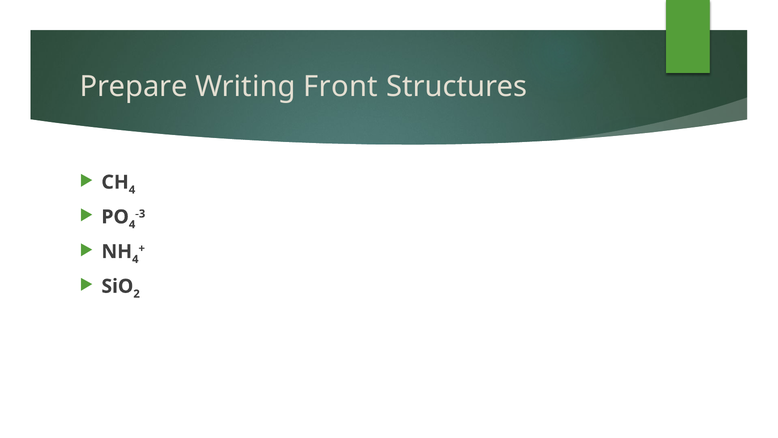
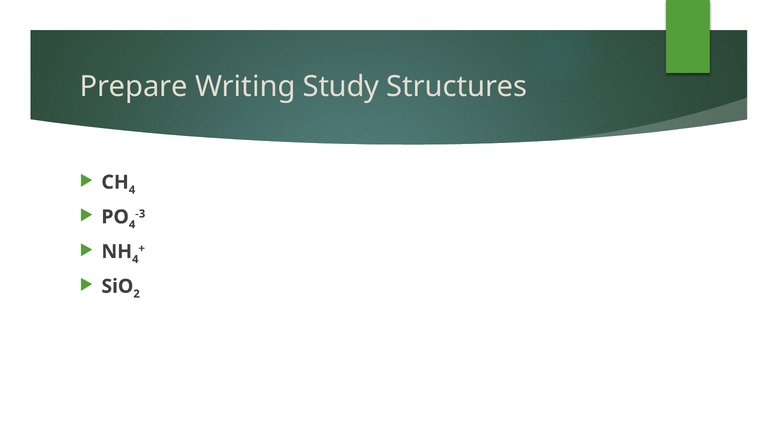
Front: Front -> Study (341, 87)
